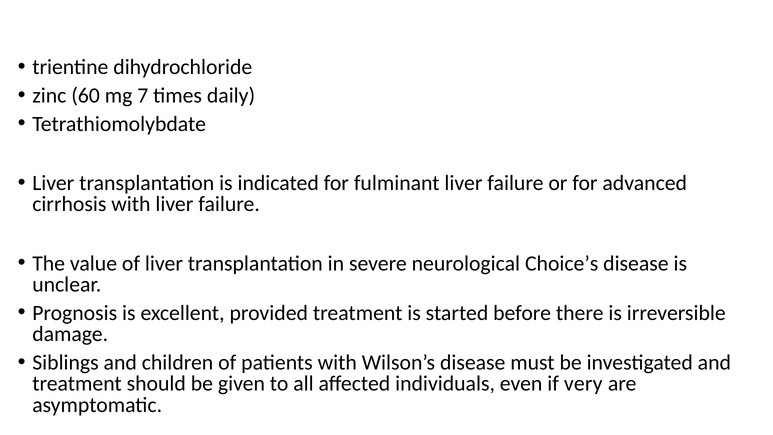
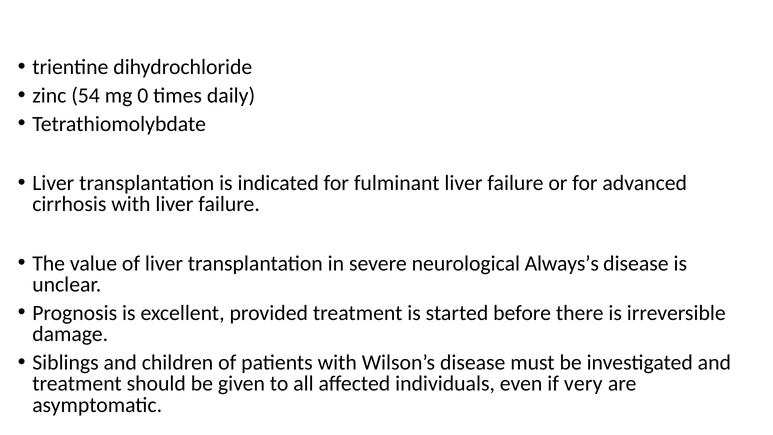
60: 60 -> 54 (86, 96)
7: 7 -> 0 (143, 96)
Choice’s: Choice’s -> Always’s (562, 263)
